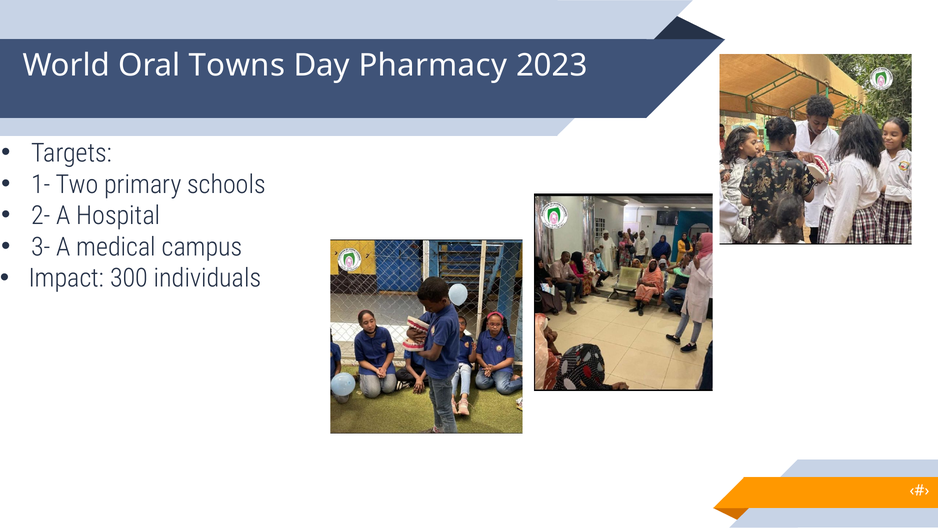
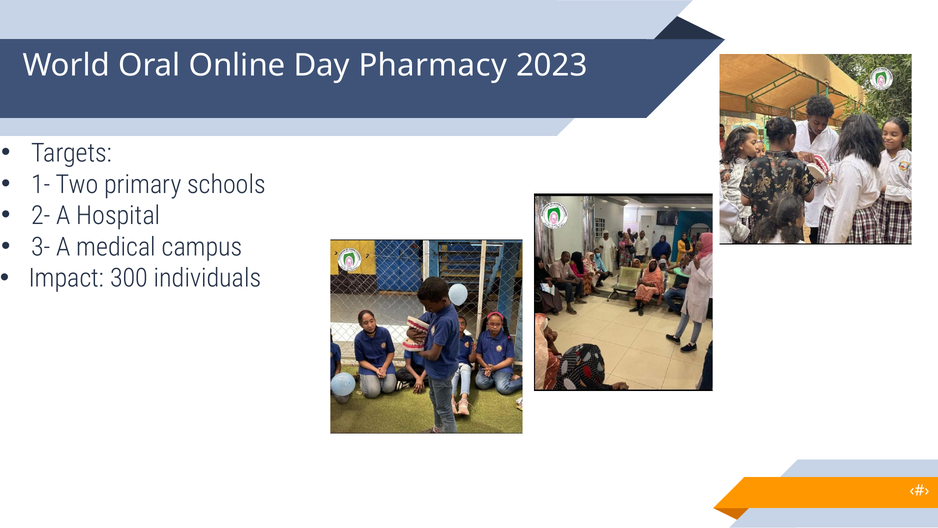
Towns: Towns -> Online (237, 65)
